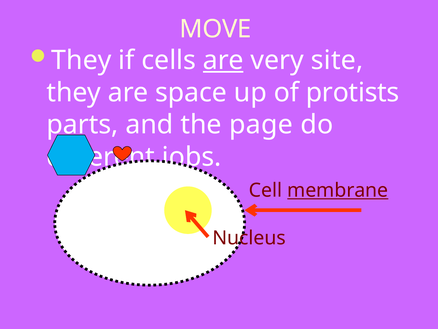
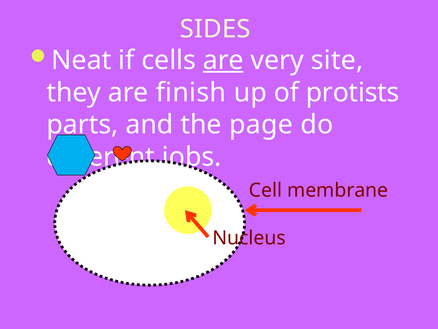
MOVE: MOVE -> SIDES (215, 29)
They: They -> Neat (81, 60)
space: space -> finish (191, 92)
membrane underline: present -> none (338, 190)
